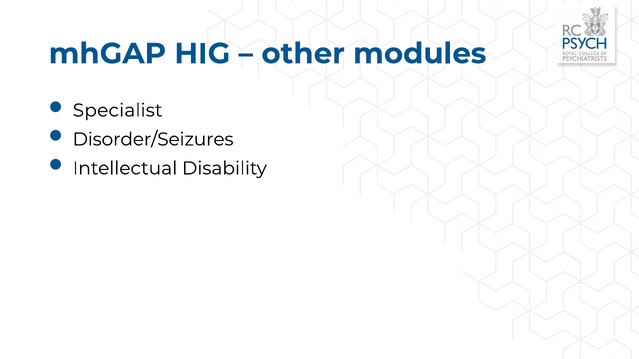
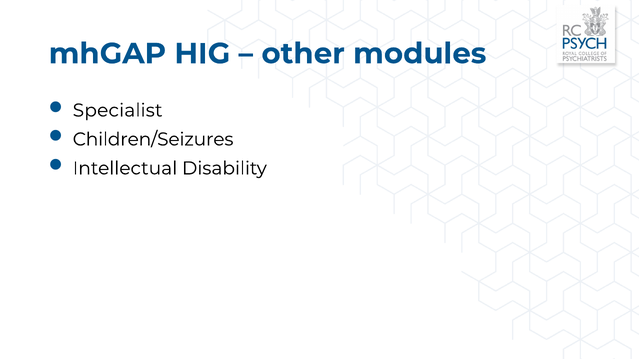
Disorder/Seizures: Disorder/Seizures -> Children/Seizures (153, 140)
